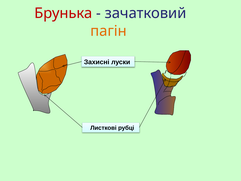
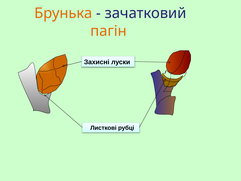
Брунька colour: red -> orange (63, 13)
